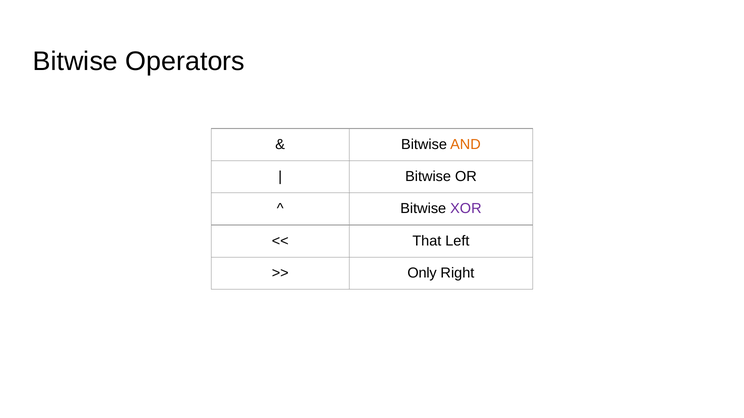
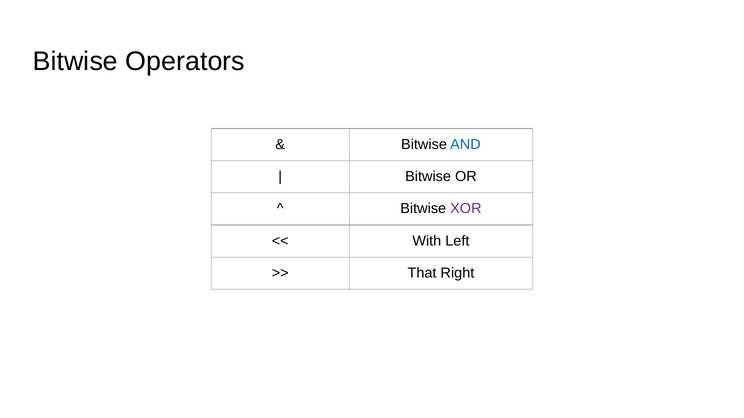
AND colour: orange -> blue (465, 144)
That: That -> With (427, 241)
Only: Only -> That (422, 273)
